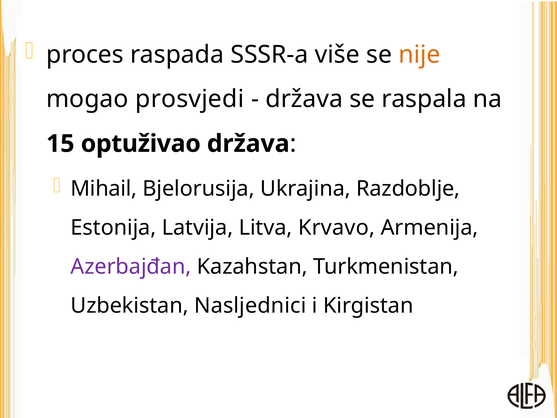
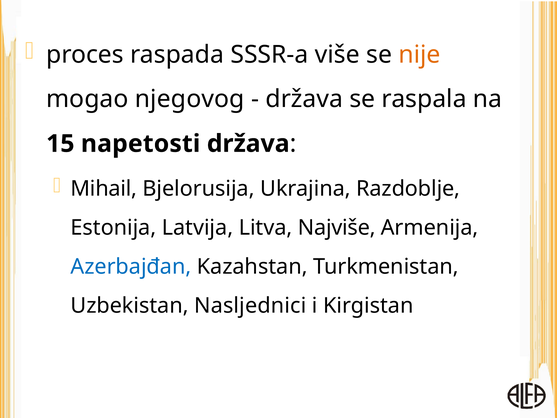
prosvjedi: prosvjedi -> njegovog (190, 99)
optuživao: optuživao -> napetosti (141, 144)
Krvavo: Krvavo -> Najviše (337, 228)
Azerbajđan colour: purple -> blue (131, 267)
